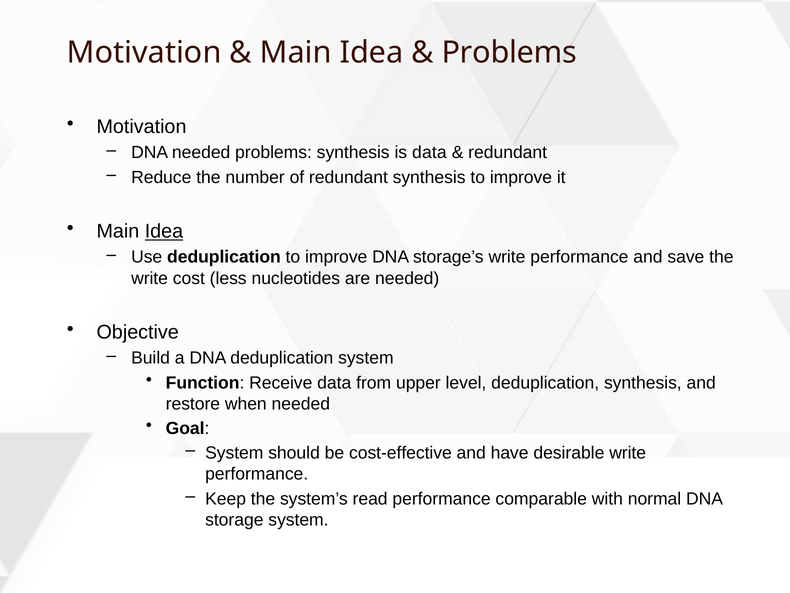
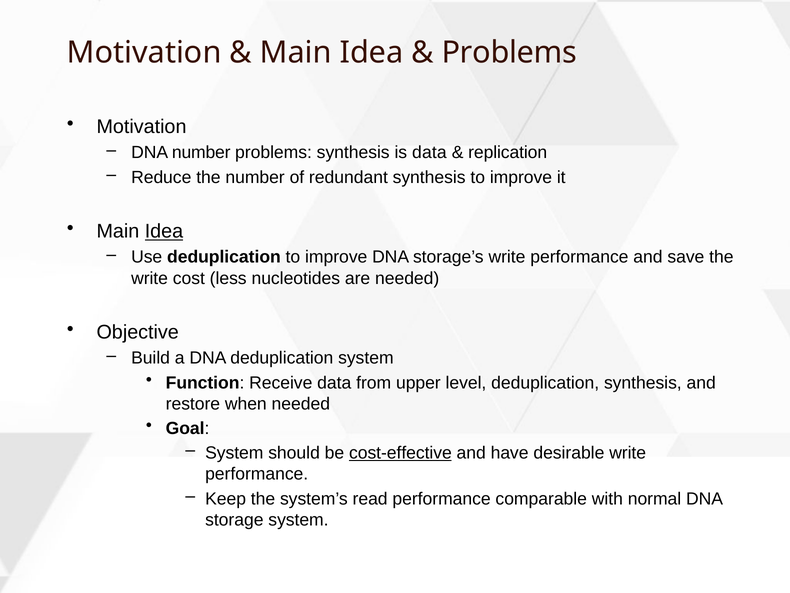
DNA needed: needed -> number (201, 153)
redundant: redundant -> replication (508, 153)
cost-effective underline: none -> present (400, 453)
